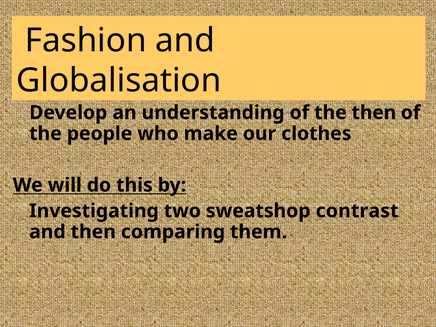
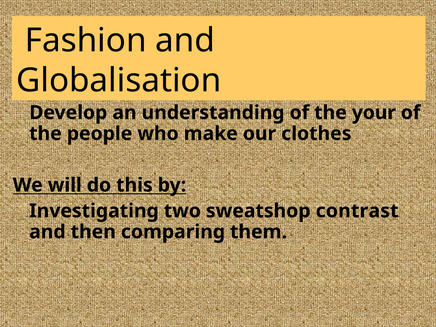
the then: then -> your (374, 113)
